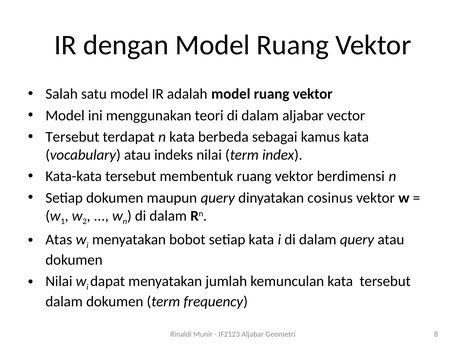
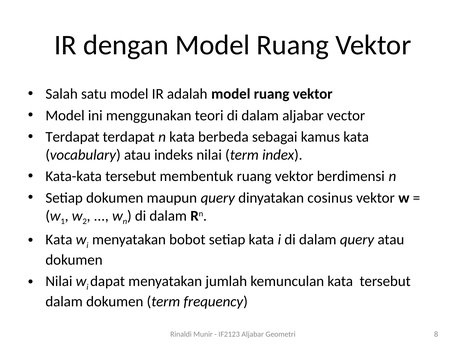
Tersebut: Tersebut -> Terdapat (72, 137)
Atas: Atas -> Kata (59, 239)
